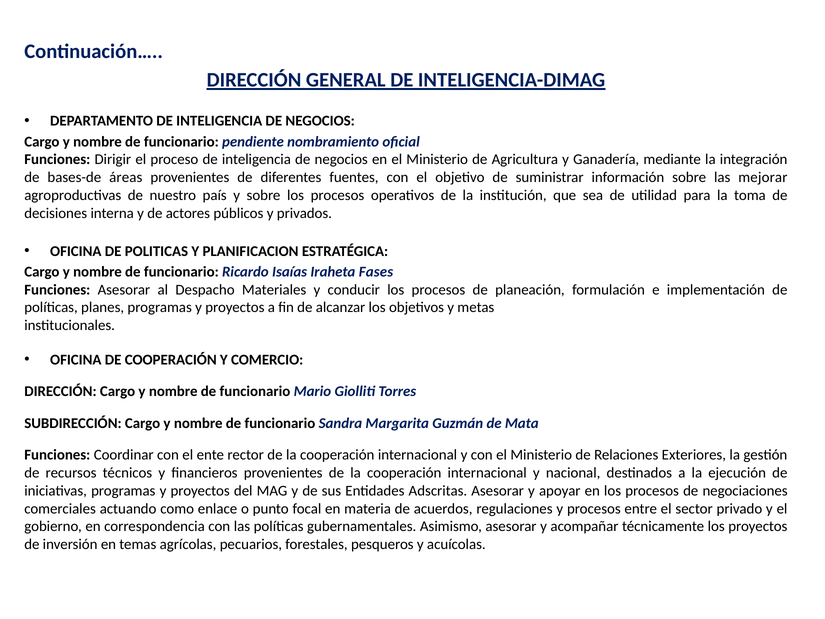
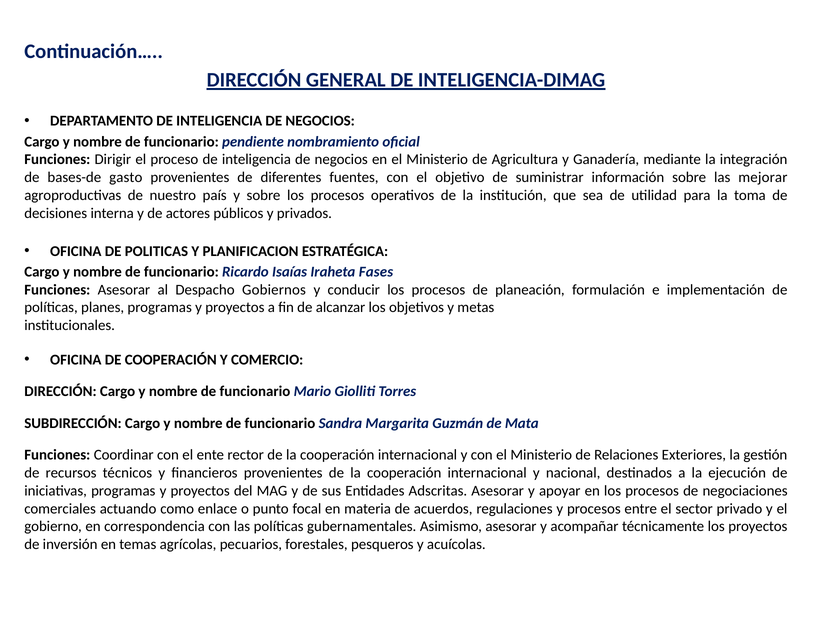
áreas: áreas -> gasto (126, 177)
Materiales: Materiales -> Gobiernos (274, 290)
